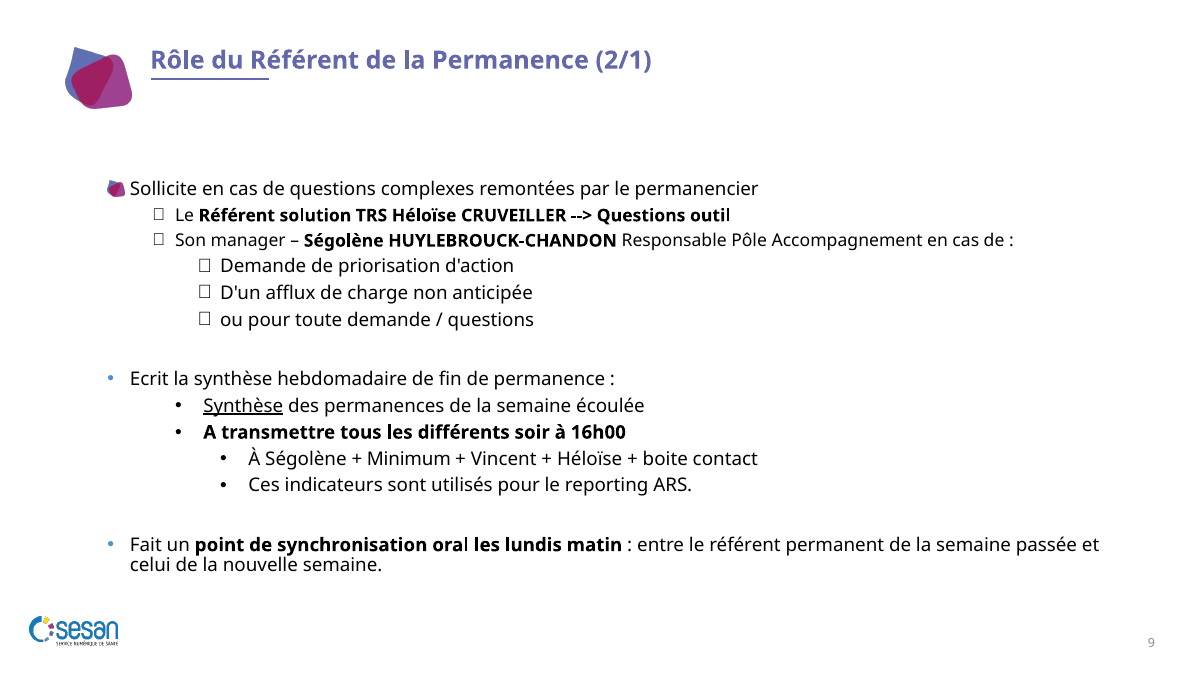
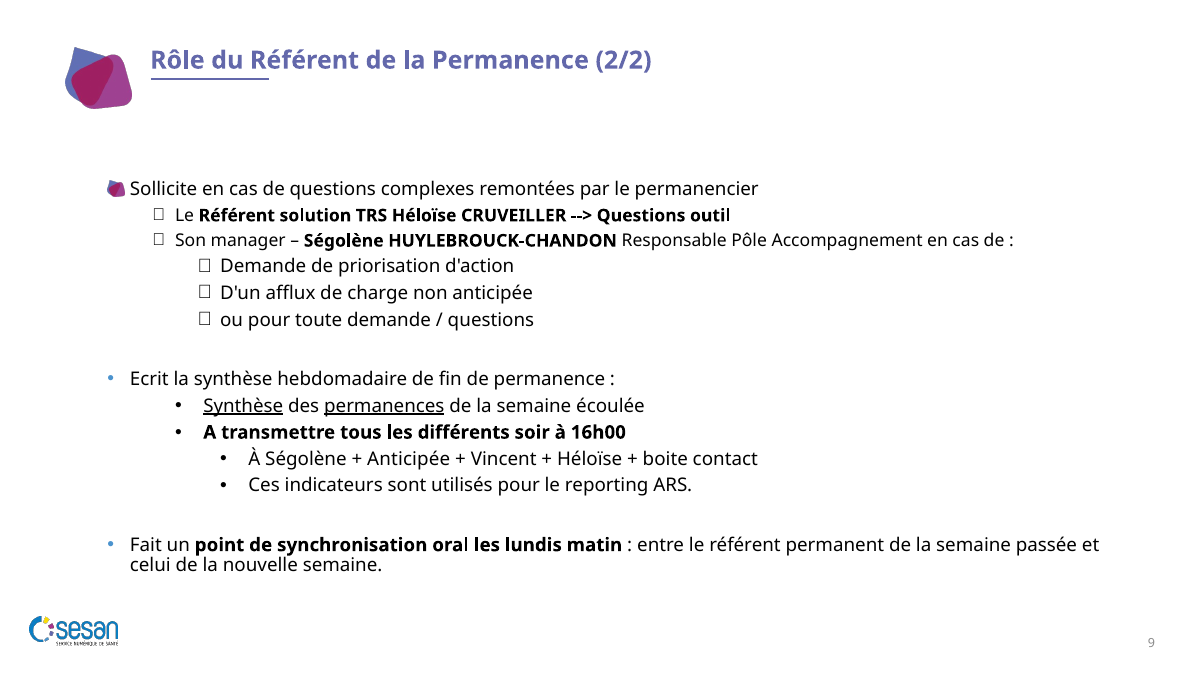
2/1: 2/1 -> 2/2 (624, 60)
permanences underline: none -> present (384, 406)
Minimum: Minimum -> Anticipée (409, 459)
